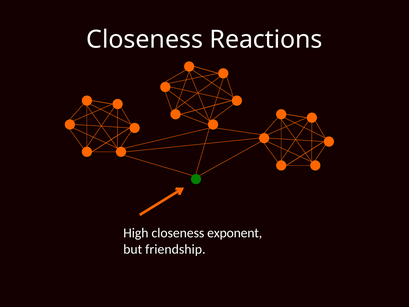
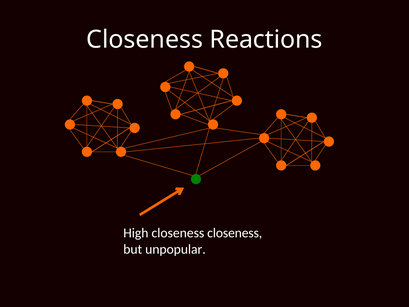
closeness exponent: exponent -> closeness (235, 233)
friendship: friendship -> unpopular (175, 249)
